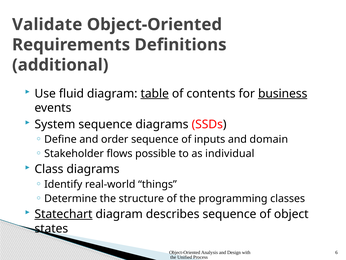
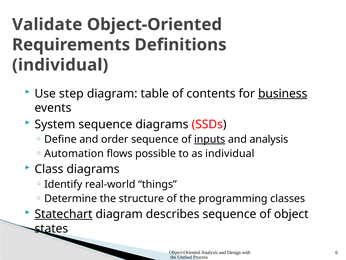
additional: additional -> individual (60, 65)
fluid: fluid -> step (71, 93)
table underline: present -> none (155, 93)
inputs underline: none -> present (210, 139)
and domain: domain -> analysis (269, 139)
Stakeholder: Stakeholder -> Automation (74, 153)
